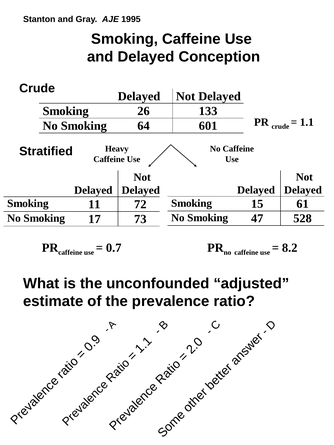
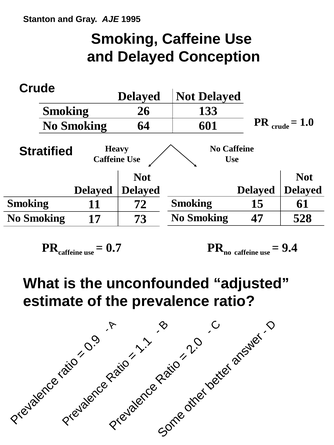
1.1: 1.1 -> 1.0 (307, 122)
8.2: 8.2 -> 9.4 (290, 248)
